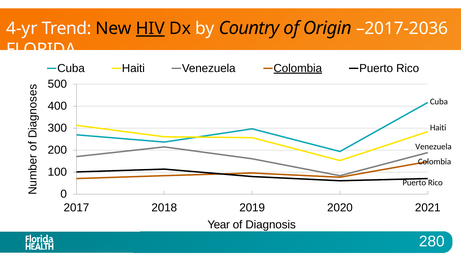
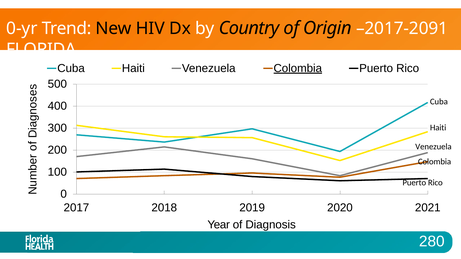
4-yr: 4-yr -> 0-yr (22, 29)
HIV underline: present -> none (150, 29)
–2017-2036: –2017-2036 -> –2017-2091 (402, 29)
